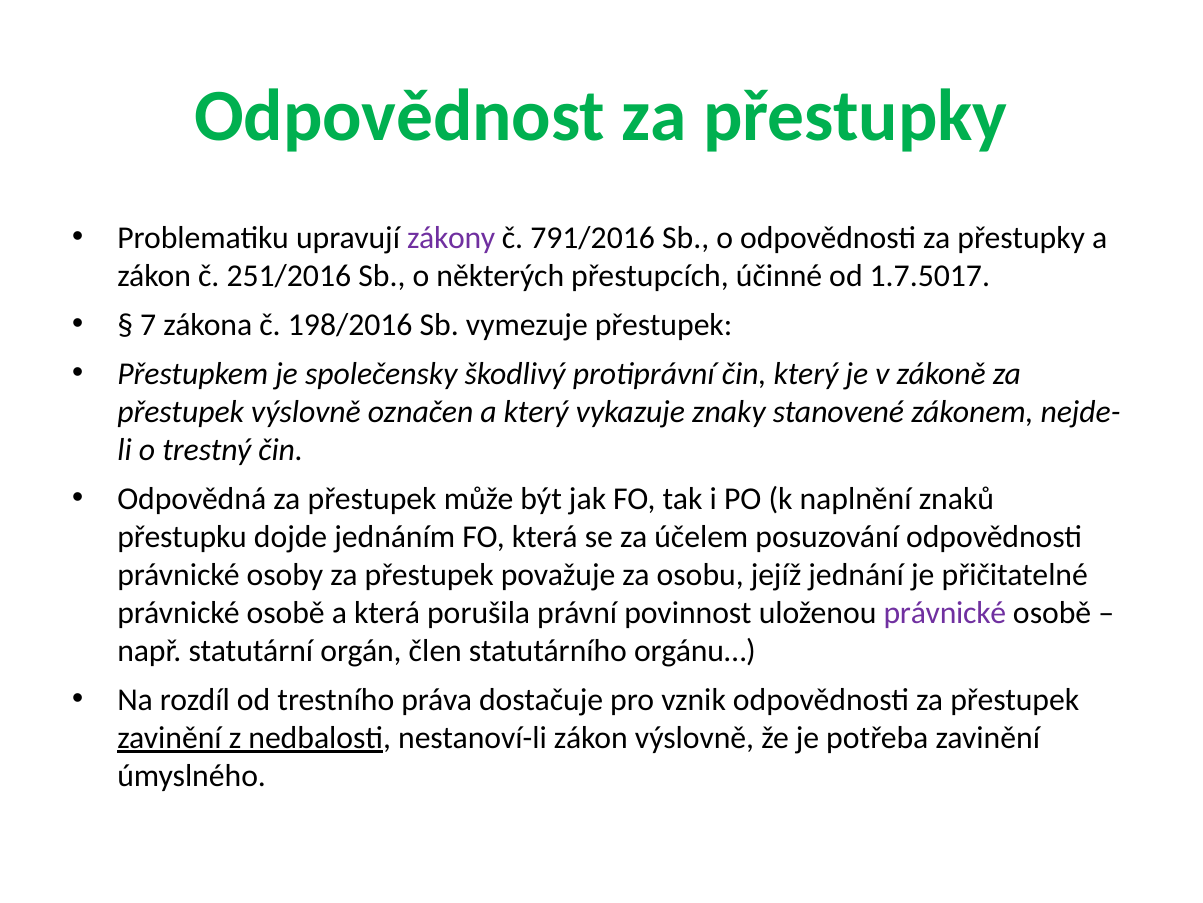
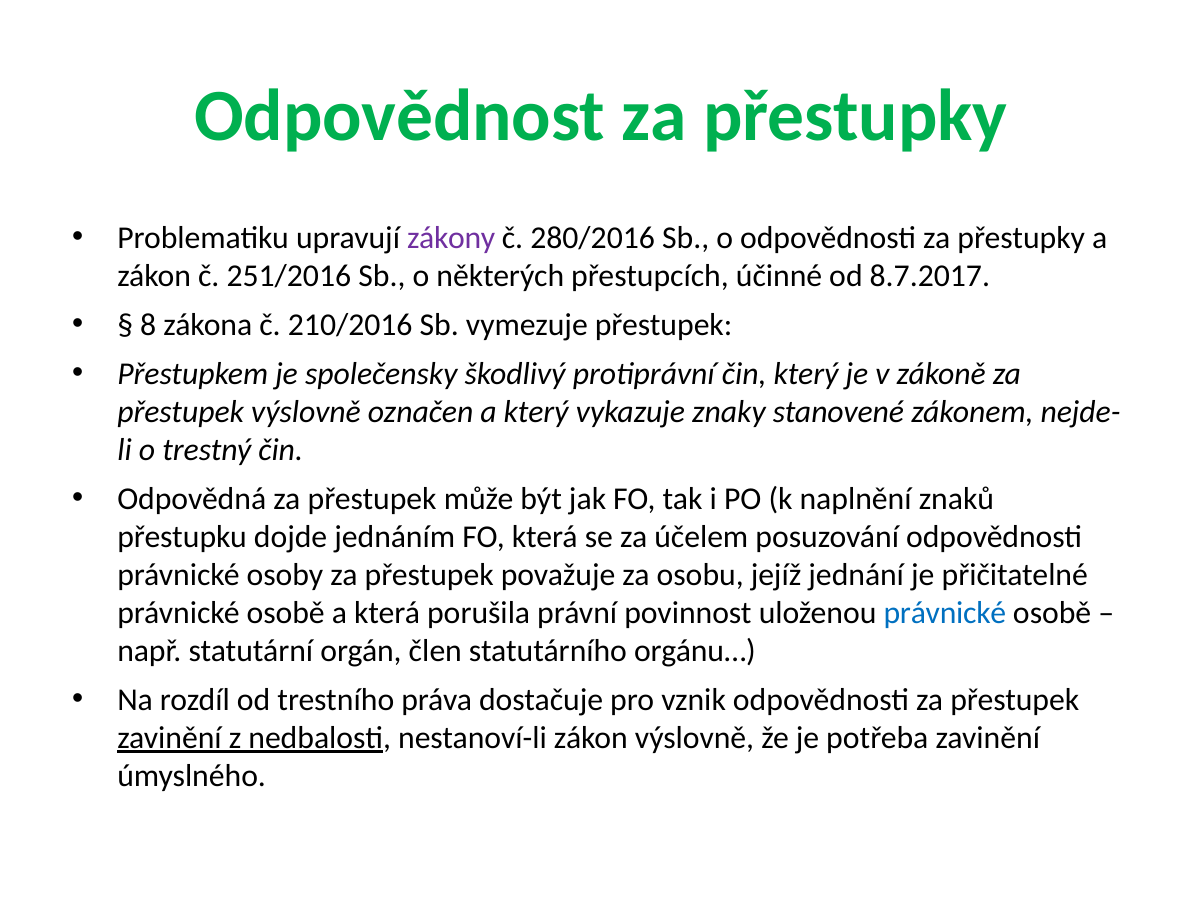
791/2016: 791/2016 -> 280/2016 (593, 238)
1.7.5017: 1.7.5017 -> 8.7.2017 (930, 276)
7: 7 -> 8 (148, 325)
198/2016: 198/2016 -> 210/2016 (350, 325)
právnické colour: purple -> blue (945, 613)
